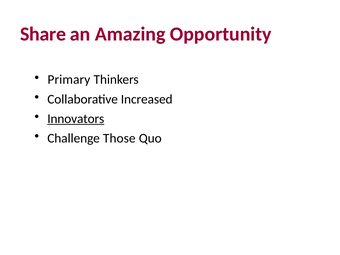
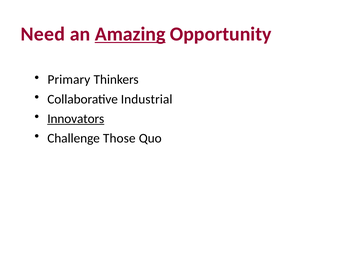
Share: Share -> Need (43, 34)
Amazing underline: none -> present (130, 34)
Increased: Increased -> Industrial (147, 99)
